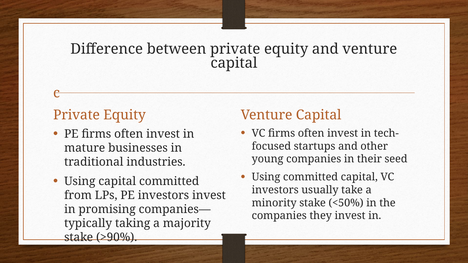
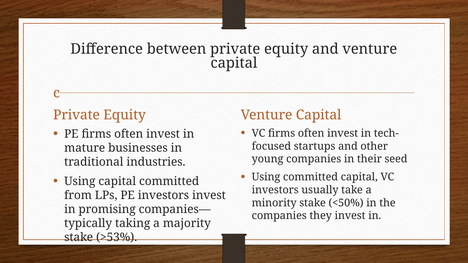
>90%: >90% -> >53% (117, 238)
